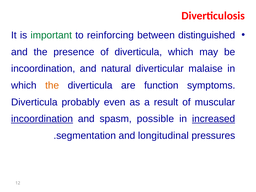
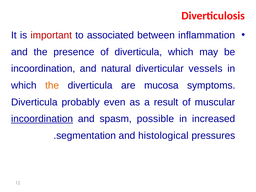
important colour: green -> red (51, 35)
reinforcing: reinforcing -> associated (110, 35)
distinguished: distinguished -> inflammation (207, 35)
malaise: malaise -> vessels (205, 69)
function: function -> mucosa (161, 85)
increased underline: present -> none (214, 119)
longitudinal: longitudinal -> histological (163, 136)
